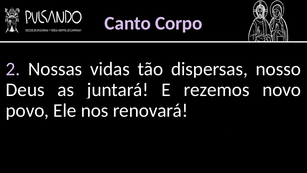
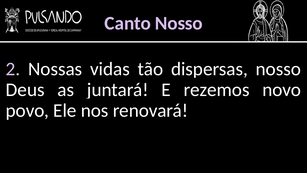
Canto Corpo: Corpo -> Nosso (179, 23)
